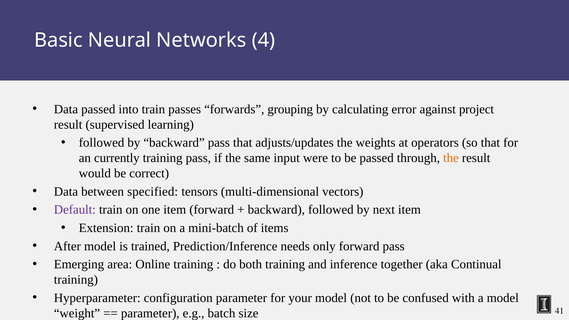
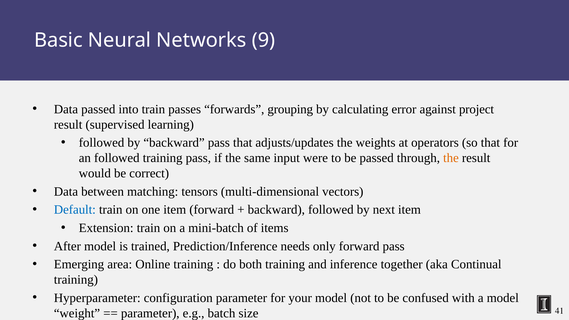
4: 4 -> 9 (263, 40)
an currently: currently -> followed (117, 158)
specified: specified -> matching (153, 192)
Default colour: purple -> blue (75, 210)
